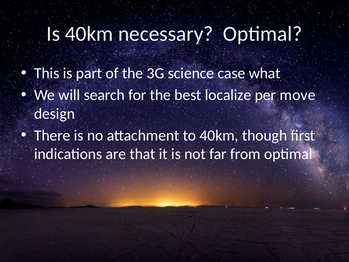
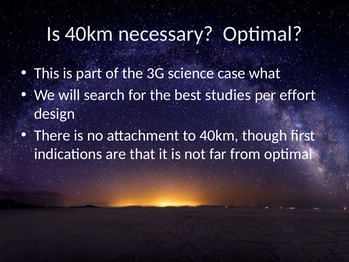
localize: localize -> studies (228, 95)
move: move -> effort (298, 95)
